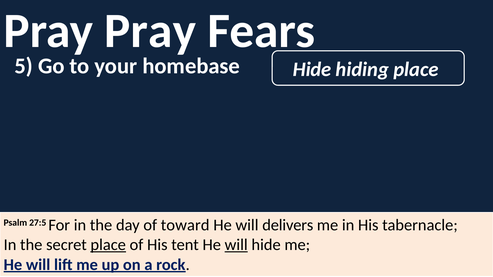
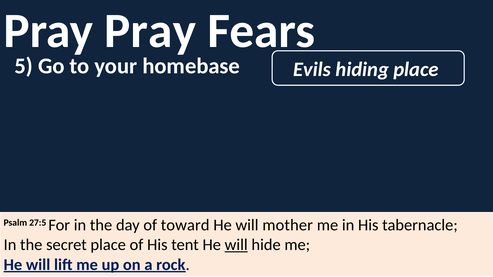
Hide: Hide -> Evils (312, 70)
delivers: delivers -> mother (288, 225)
place underline: present -> none (108, 245)
